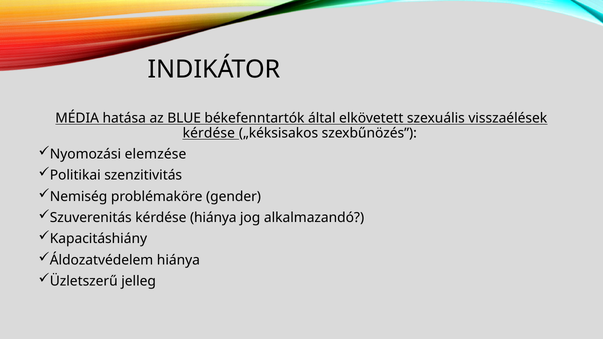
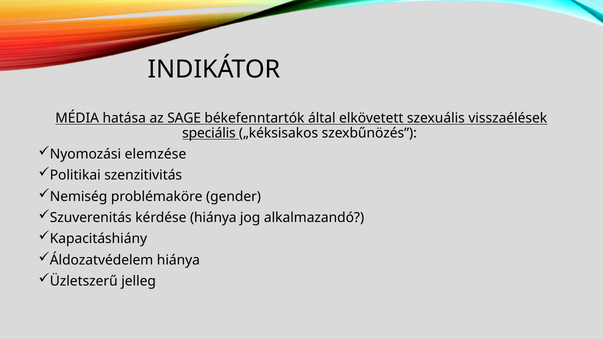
BLUE: BLUE -> SAGE (184, 118)
kérdése: kérdése -> speciális (209, 133)
